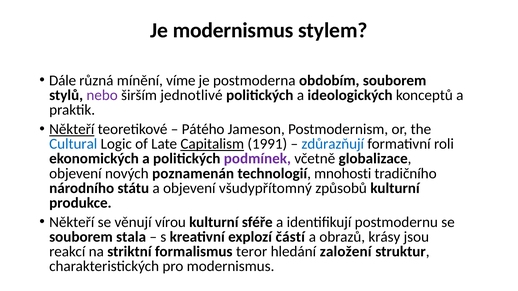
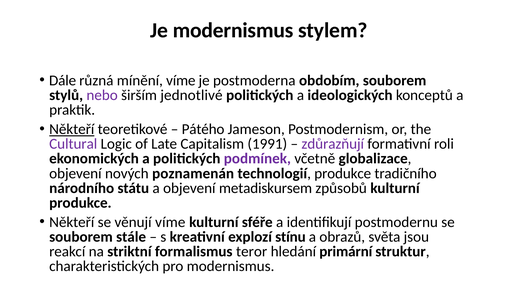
Cultural colour: blue -> purple (73, 144)
Capitalism underline: present -> none (212, 144)
zdůrazňují colour: blue -> purple (333, 144)
technologií mnohosti: mnohosti -> produkce (343, 174)
všudypřítomný: všudypřítomný -> metadiskursem (266, 188)
věnují vírou: vírou -> víme (170, 223)
stala: stala -> stále (131, 237)
částí: částí -> stínu (290, 237)
krásy: krásy -> světa (384, 237)
založení: založení -> primární (346, 252)
